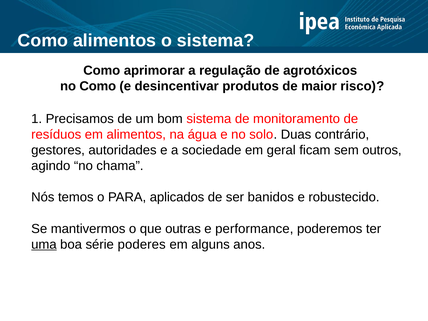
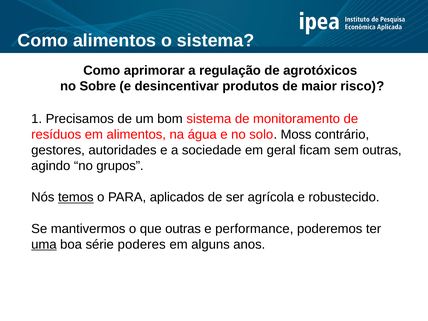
no Como: Como -> Sobre (98, 86)
Duas: Duas -> Moss (296, 135)
sem outros: outros -> outras (382, 150)
chama: chama -> grupos (120, 166)
temos underline: none -> present (76, 197)
banidos: banidos -> agrícola (271, 197)
